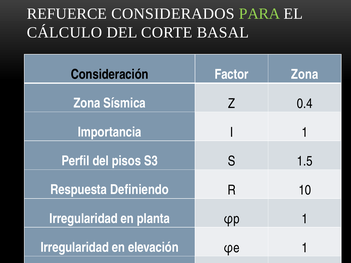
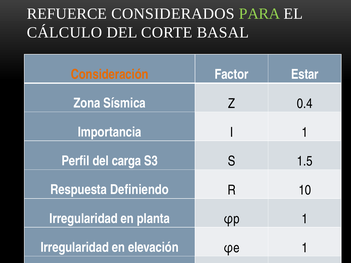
Consideración colour: black -> orange (110, 74)
Factor Zona: Zona -> Estar (305, 74)
pisos: pisos -> carga (126, 161)
